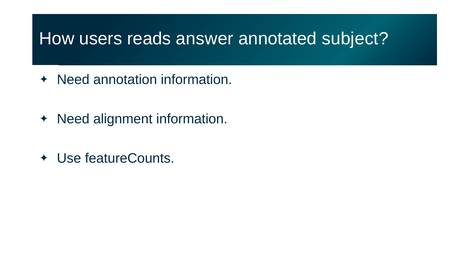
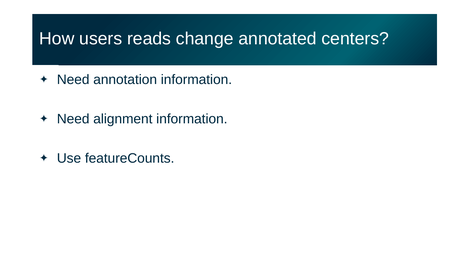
answer: answer -> change (205, 39)
subject: subject -> centers (355, 39)
